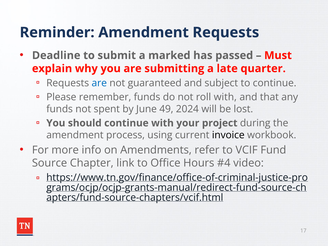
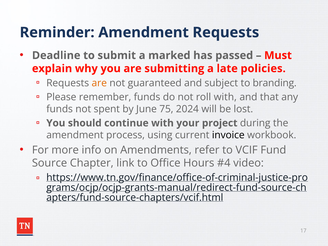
quarter: quarter -> policies (263, 69)
are colour: blue -> orange (99, 83)
to continue: continue -> branding (275, 83)
49: 49 -> 75 (166, 109)
